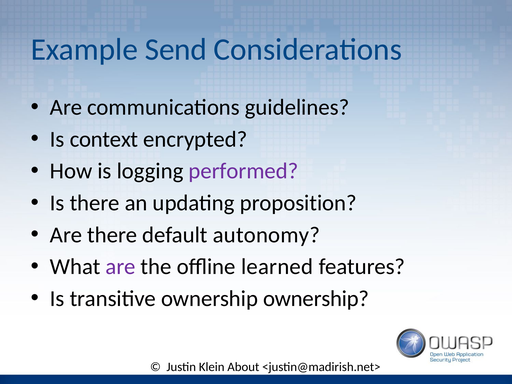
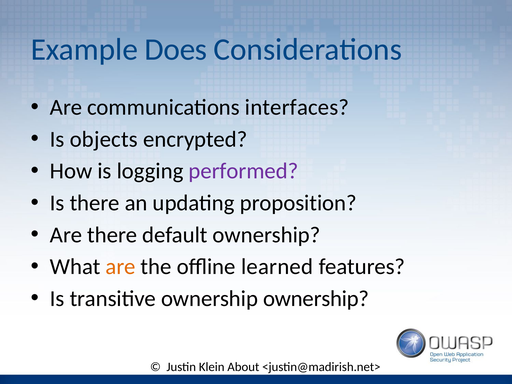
Send: Send -> Does (176, 50)
guidelines: guidelines -> interfaces (297, 107)
context: context -> objects (104, 139)
default autonomy: autonomy -> ownership (267, 235)
are colour: purple -> orange (121, 267)
